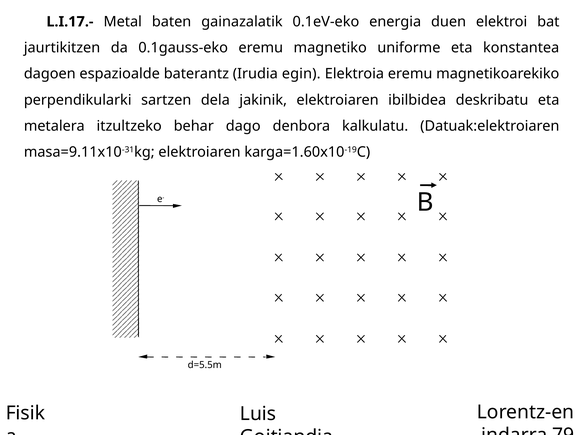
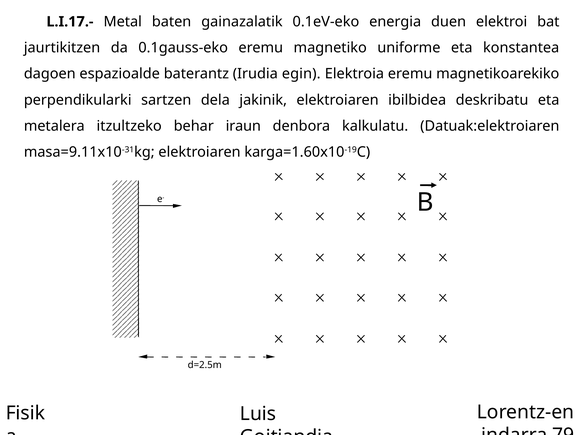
dago: dago -> iraun (243, 126)
d=5.5m: d=5.5m -> d=2.5m (205, 365)
